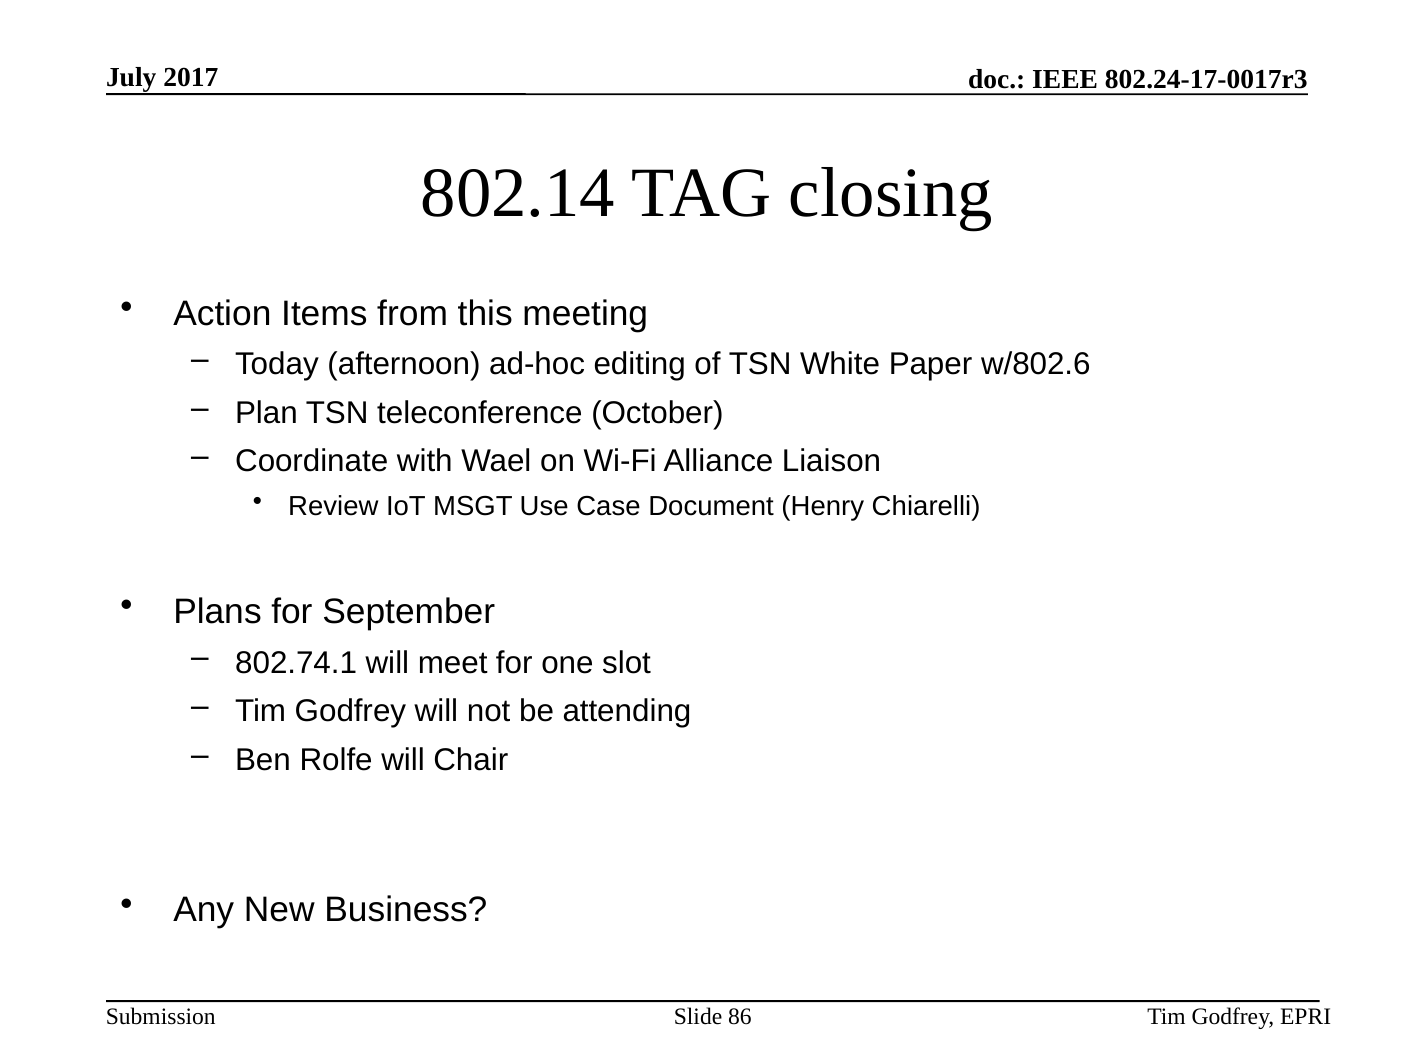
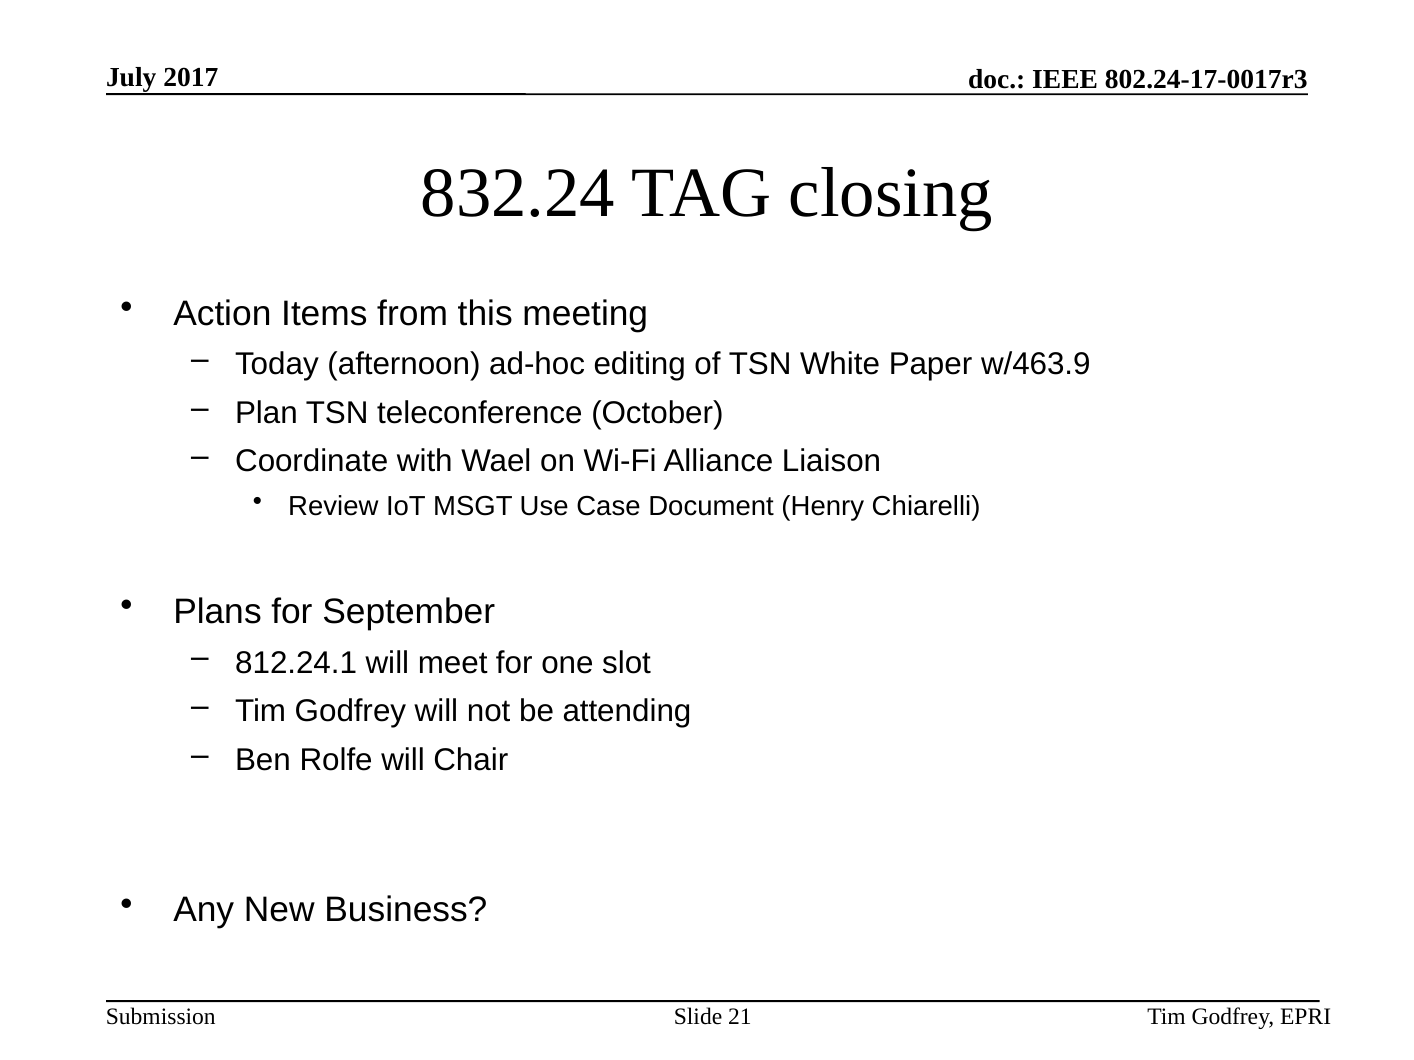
802.14: 802.14 -> 832.24 (518, 193)
w/802.6: w/802.6 -> w/463.9 (1036, 364)
802.74.1: 802.74.1 -> 812.24.1 (296, 663)
86: 86 -> 21 (740, 1017)
